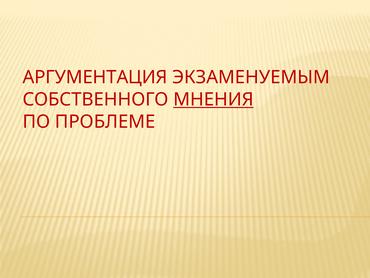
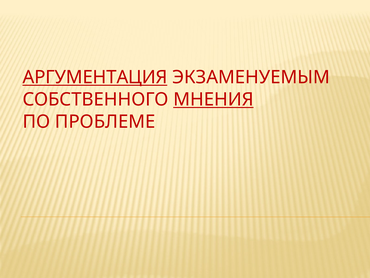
АРГУМЕНТАЦИЯ underline: none -> present (95, 77)
